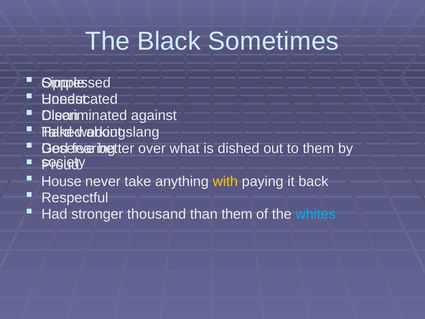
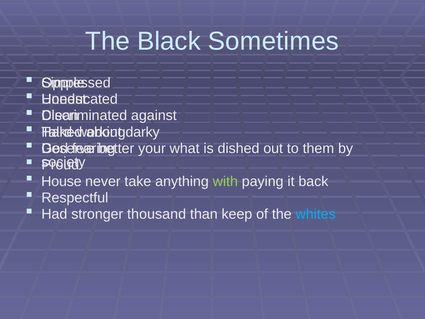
slang: slang -> darky (143, 132)
over: over -> your (152, 148)
with colour: yellow -> light green (225, 181)
than them: them -> keep (237, 214)
